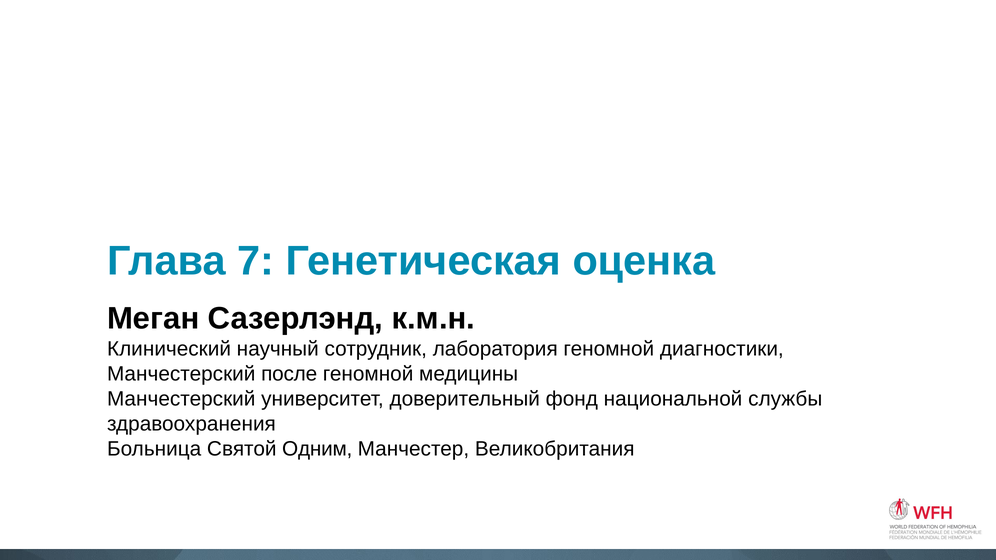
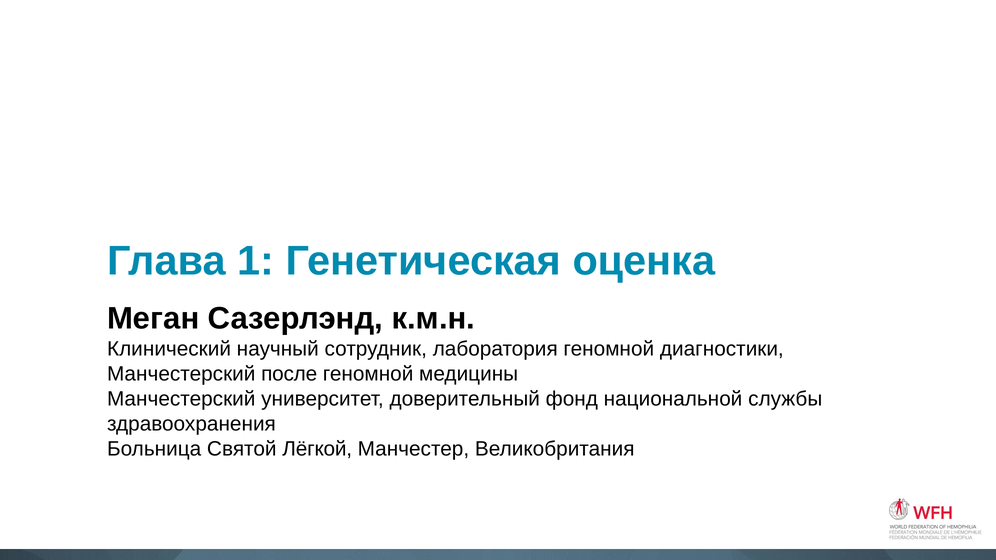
7: 7 -> 1 (256, 261)
Одним: Одним -> Лёгкой (317, 449)
